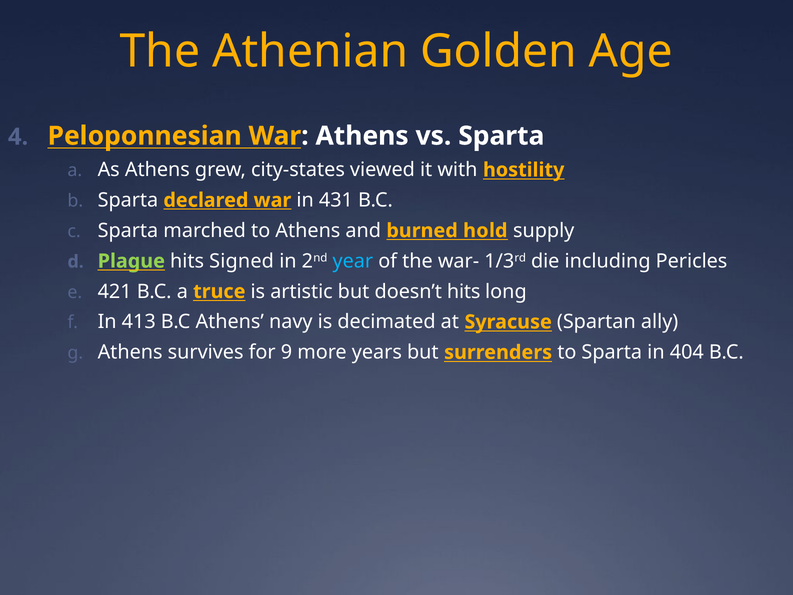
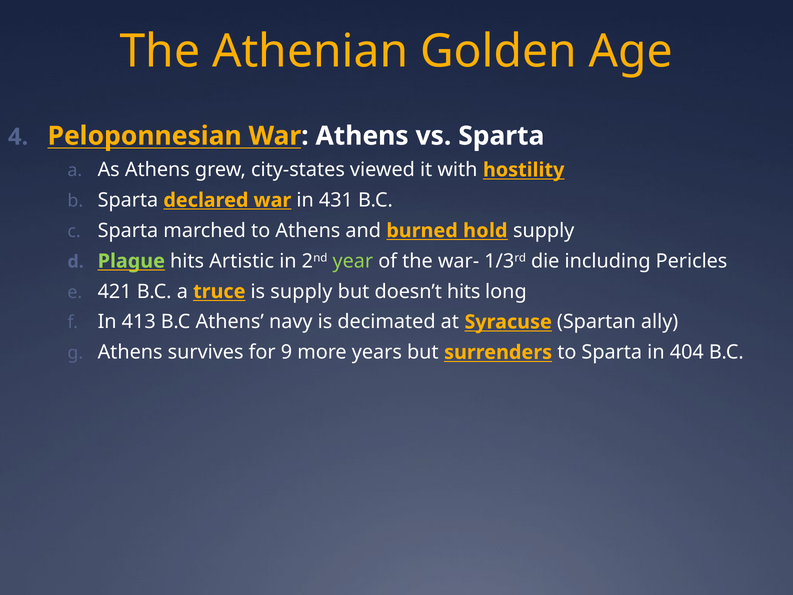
Signed: Signed -> Artistic (242, 261)
year colour: light blue -> light green (353, 261)
is artistic: artistic -> supply (301, 291)
